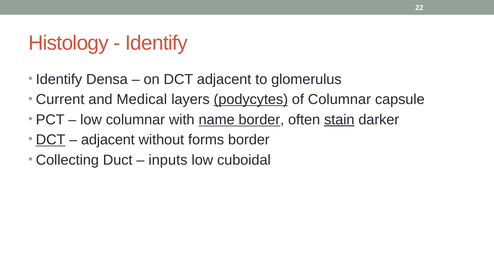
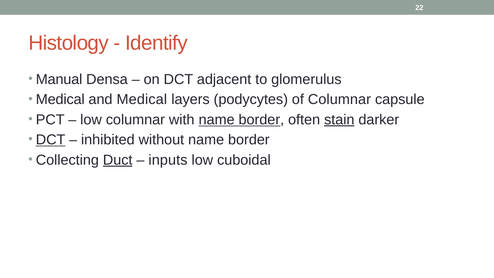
Identify: Identify -> Manual (59, 79)
Current: Current -> Medical (60, 99)
podycytes underline: present -> none (251, 99)
adjacent: adjacent -> inhibited (108, 140)
without forms: forms -> name (206, 140)
Duct underline: none -> present (118, 160)
